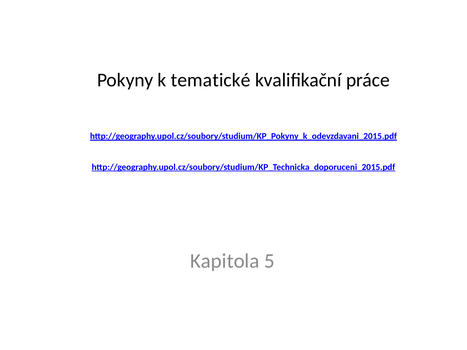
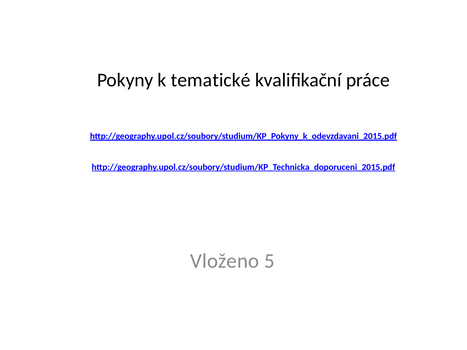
Kapitola: Kapitola -> Vloženo (225, 261)
